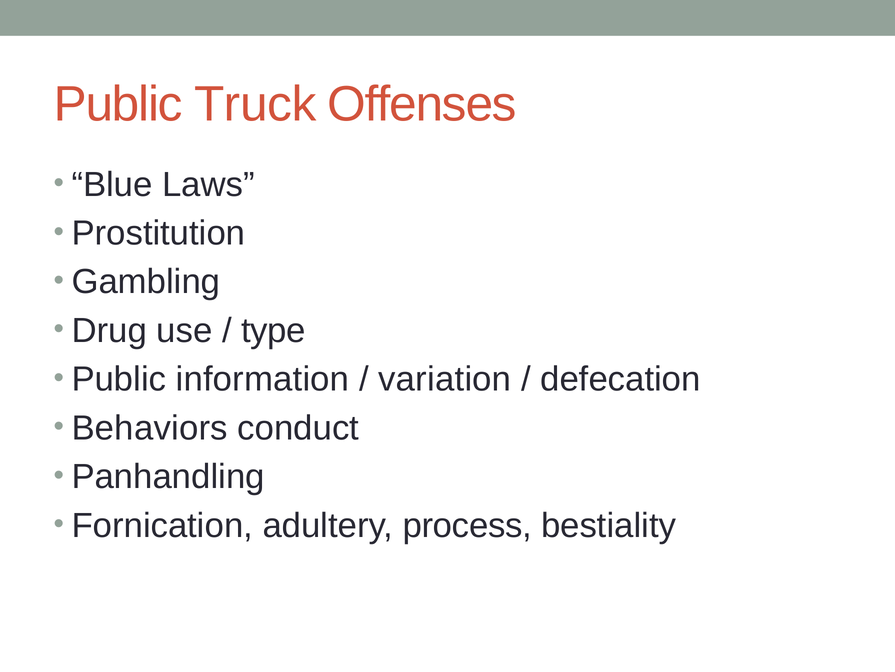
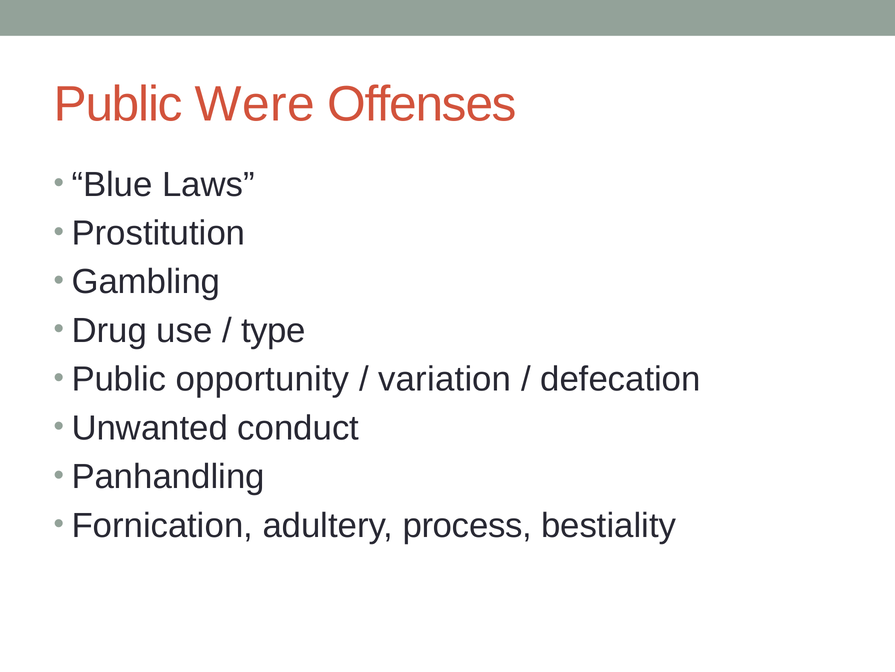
Truck: Truck -> Were (255, 104)
information: information -> opportunity (263, 379)
Behaviors: Behaviors -> Unwanted (150, 428)
